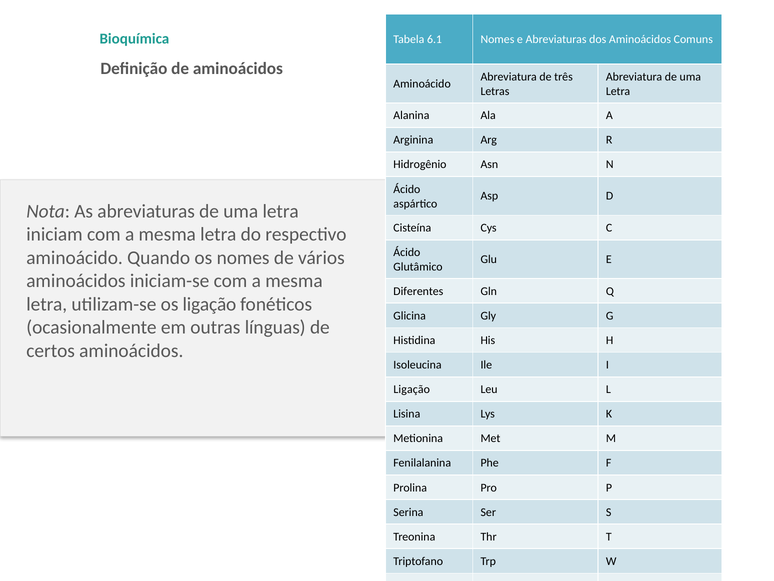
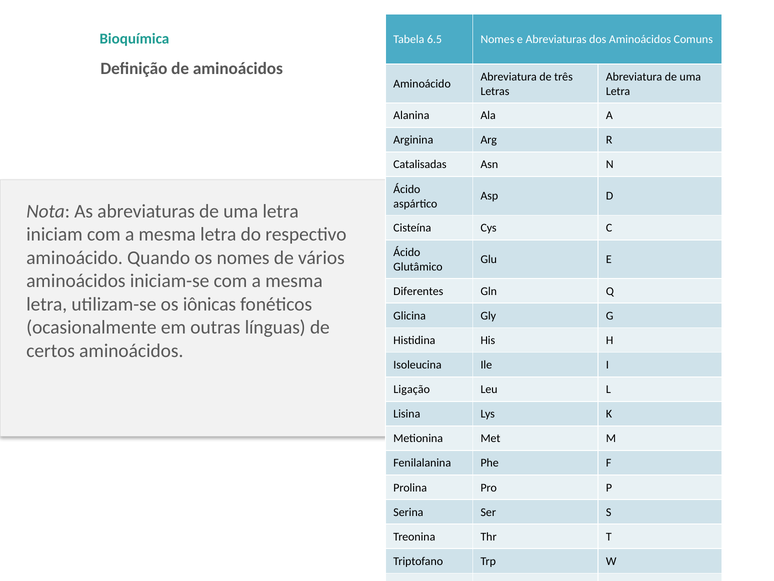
6.1: 6.1 -> 6.5 (434, 39)
Hidrogênio: Hidrogênio -> Catalisadas (420, 164)
os ligação: ligação -> iônicas (209, 304)
